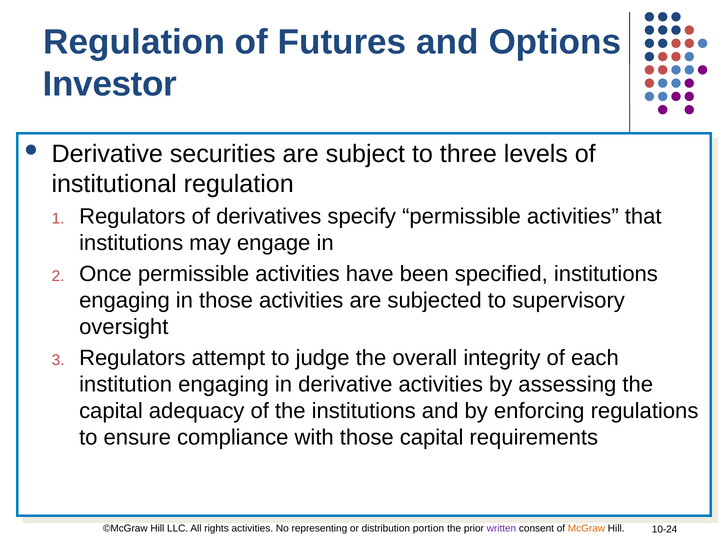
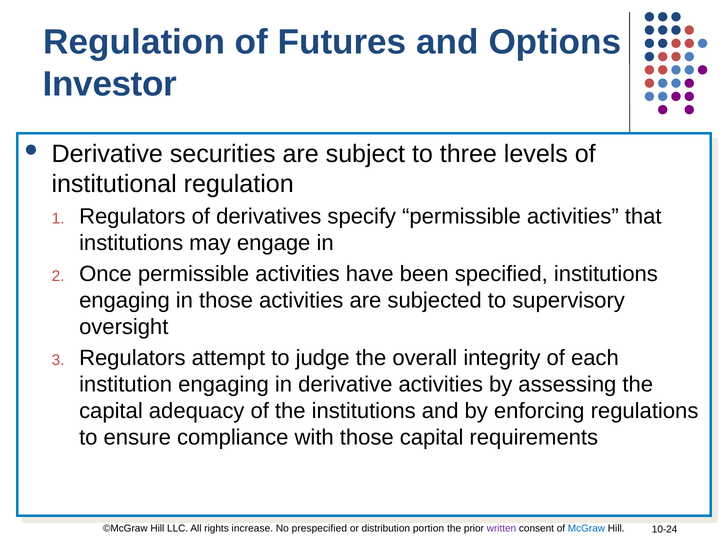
rights activities: activities -> increase (252, 529)
representing: representing -> prespecified (319, 529)
McGraw colour: orange -> blue (586, 529)
